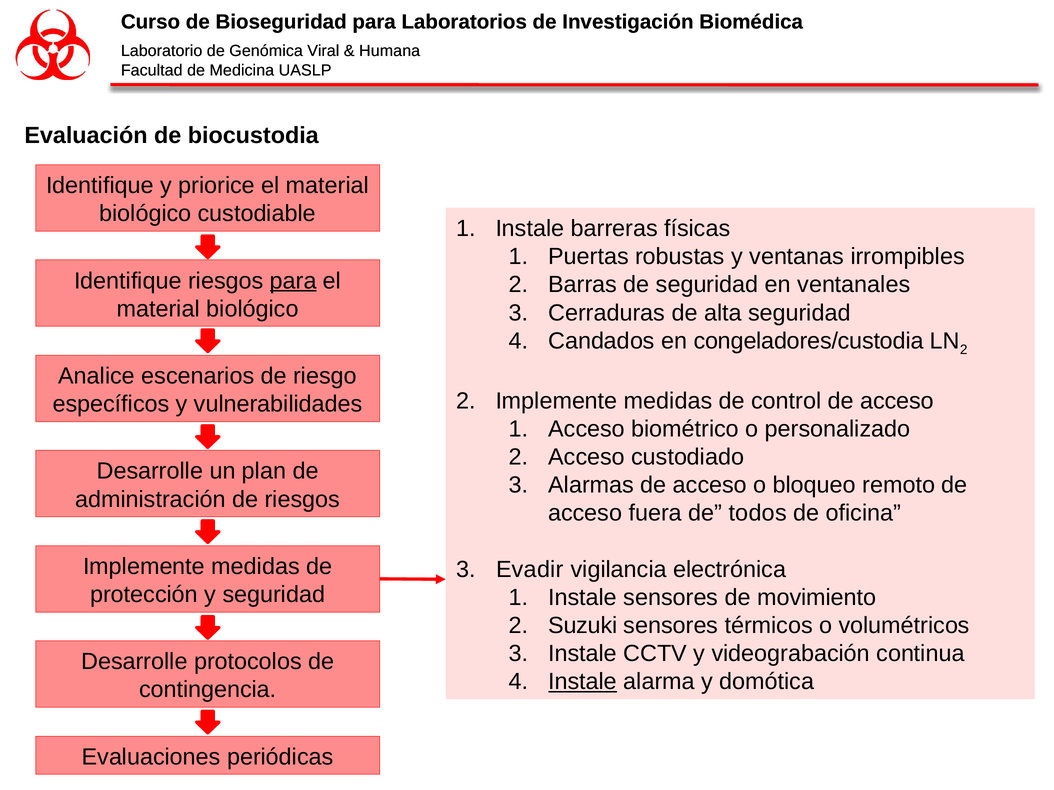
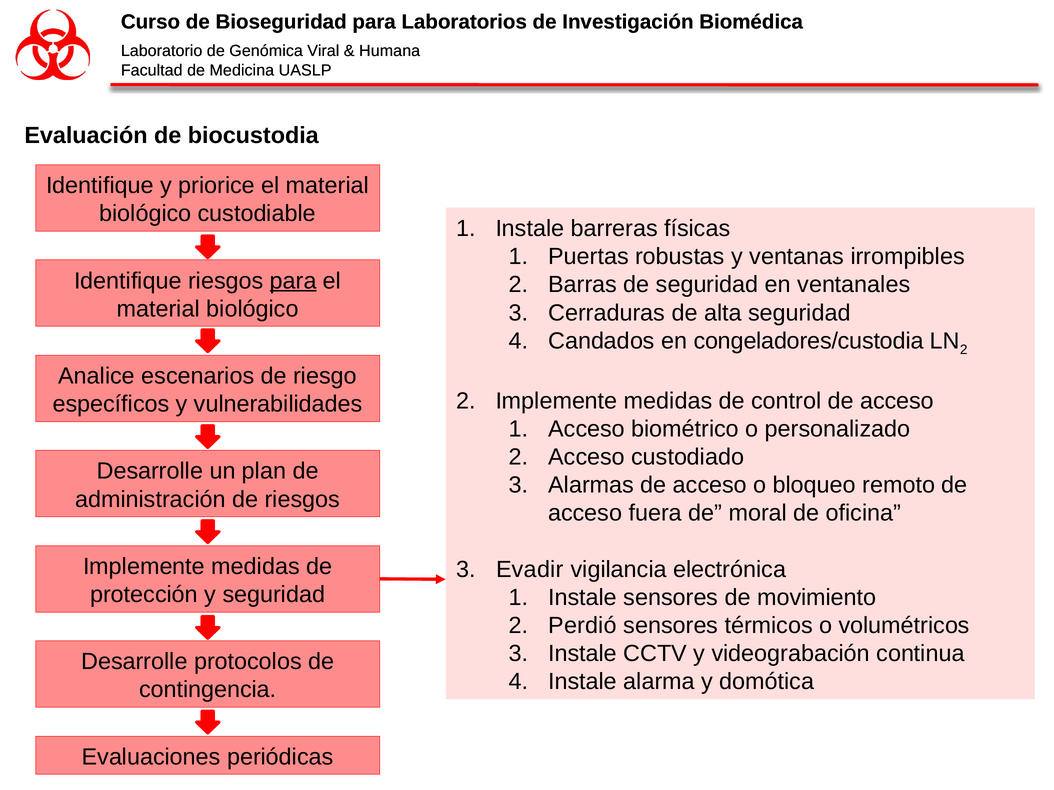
todos: todos -> moral (758, 514)
Suzuki: Suzuki -> Perdió (583, 626)
Instale underline: present -> none (583, 682)
